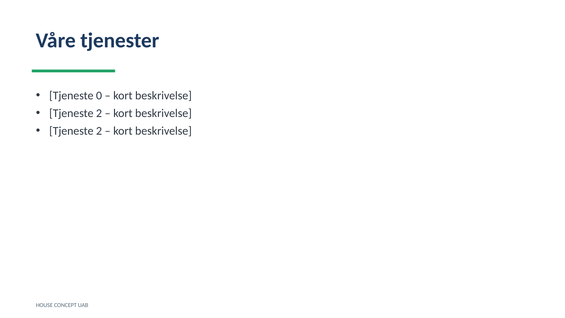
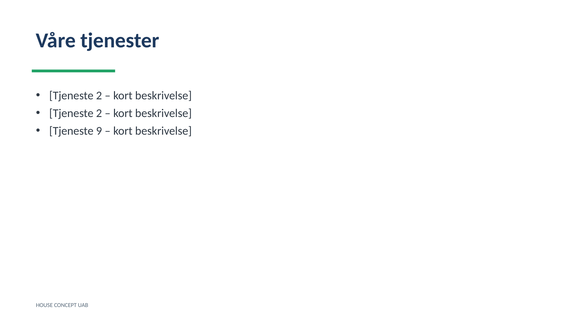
0: 0 -> 2 (99, 96)
2: 2 -> 9 (99, 131)
